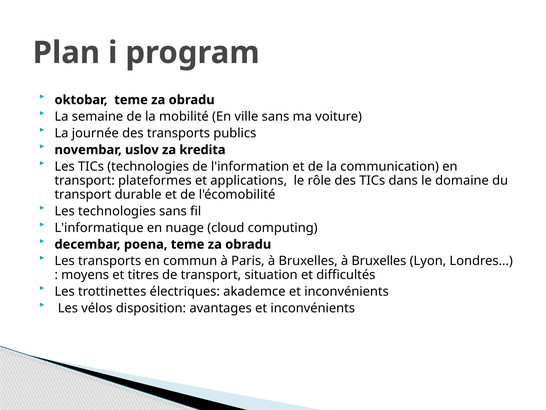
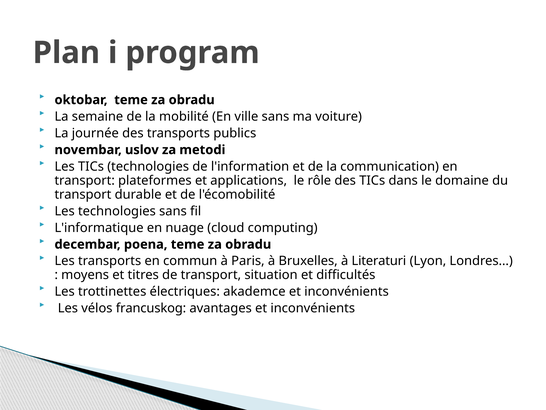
kredita: kredita -> metodi (202, 150)
Bruxelles à Bruxelles: Bruxelles -> Literaturi (379, 261)
disposition: disposition -> francuskog (151, 308)
